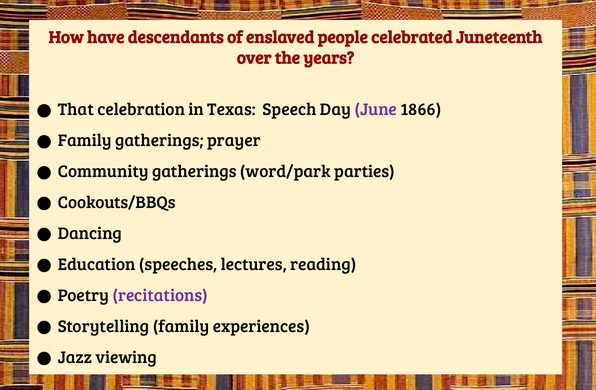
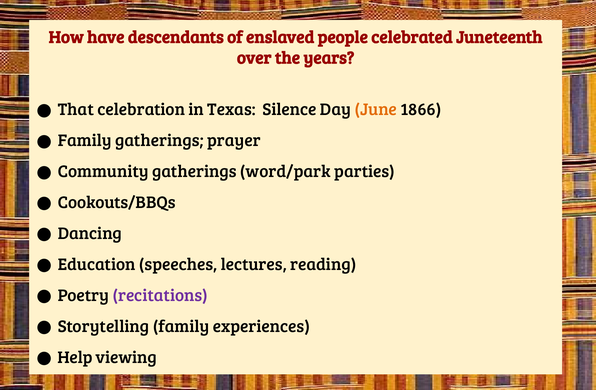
Speech: Speech -> Silence (290, 109)
June colour: purple -> orange (376, 109)
Jazz: Jazz -> Help (75, 357)
